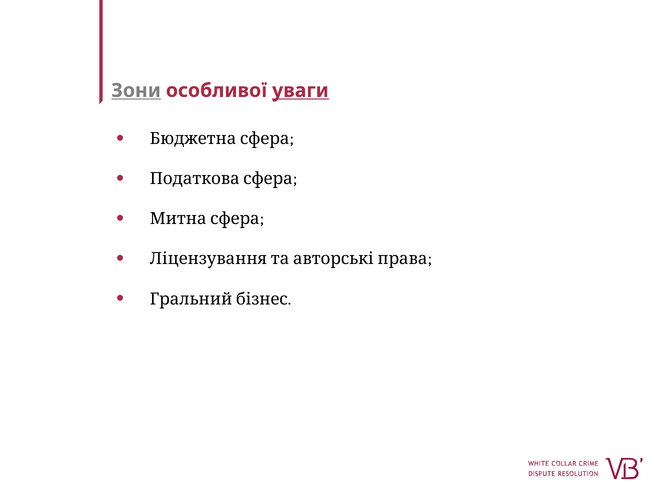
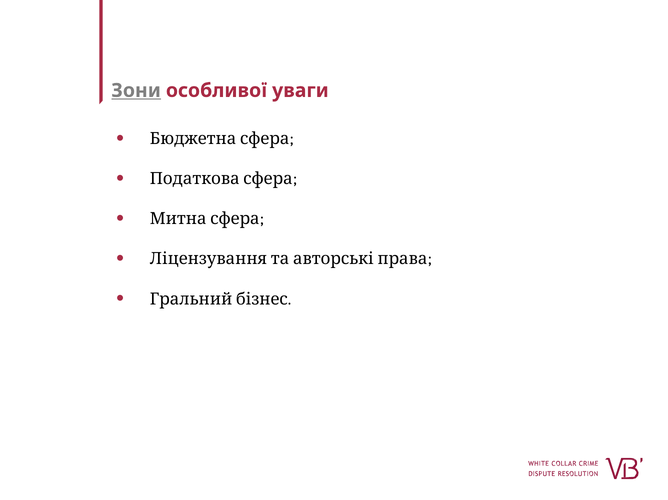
уваги underline: present -> none (300, 91)
